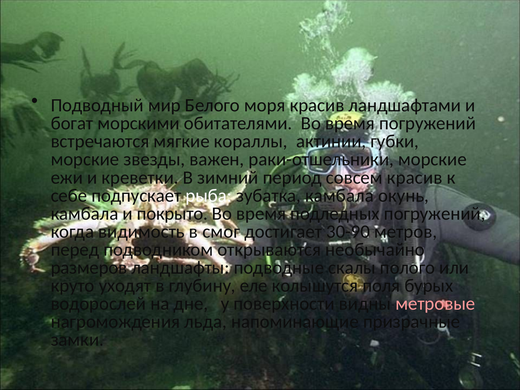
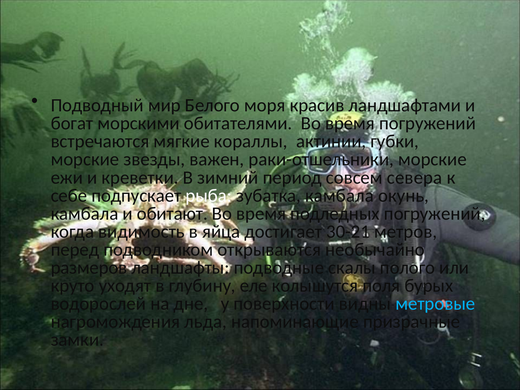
совсем красив: красив -> севера (415, 177)
покрыто: покрыто -> обитают (172, 214)
смог: смог -> яйца (221, 232)
30-90: 30-90 -> 30-21 (348, 232)
метровые colour: pink -> light blue (435, 304)
